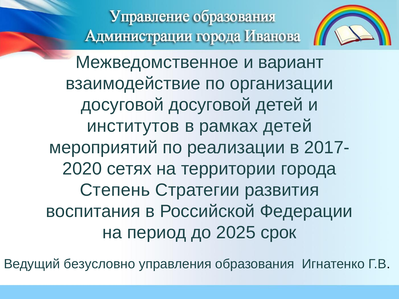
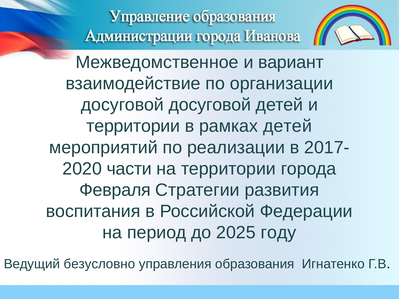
институтов: институтов -> территории (133, 126)
сетях: сетях -> части (129, 169)
Степень: Степень -> Февраля (115, 190)
срок: срок -> году (278, 233)
